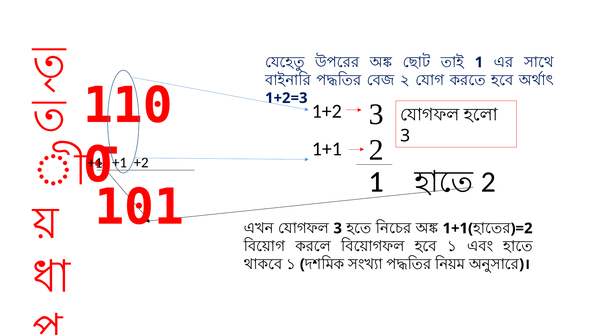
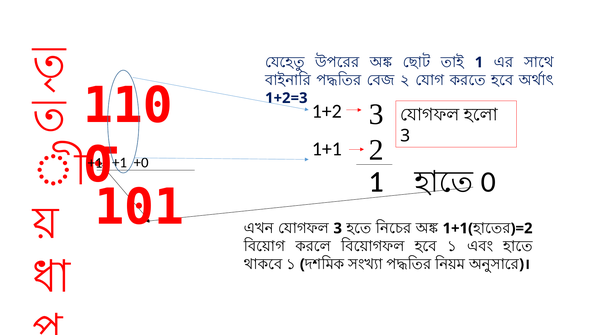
+2: +2 -> +0 (141, 162)
2: 2 -> 0 (488, 182)
